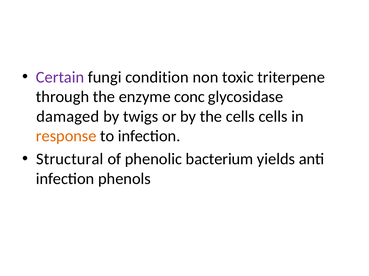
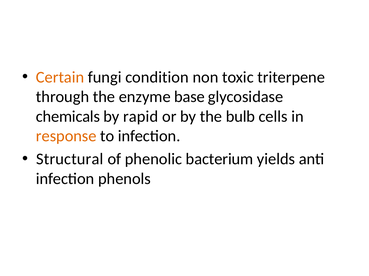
Certain colour: purple -> orange (60, 77)
conc: conc -> base (189, 97)
damaged: damaged -> chemicals (68, 117)
twigs: twigs -> rapid (141, 117)
the cells: cells -> bulb (240, 117)
